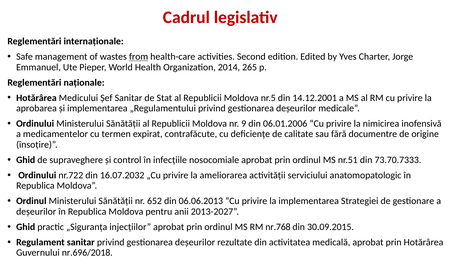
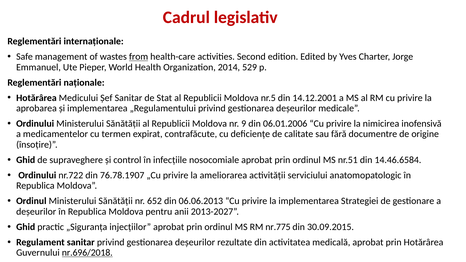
265: 265 -> 529 (250, 67)
73.70.7333: 73.70.7333 -> 14.46.6584 (398, 160)
16.07.2032: 16.07.2032 -> 76.78.1907 (122, 175)
nr.768: nr.768 -> nr.775 (278, 227)
nr.696/2018 underline: none -> present (87, 253)
